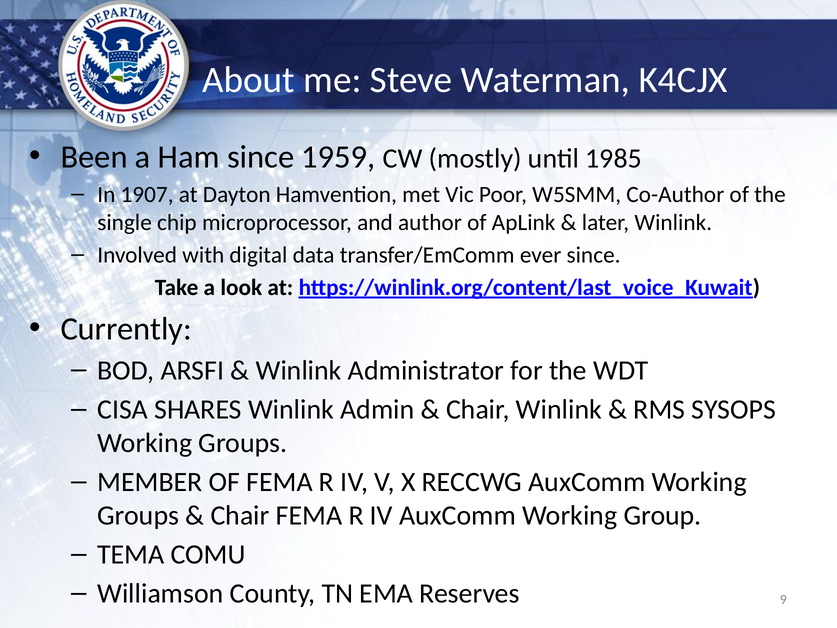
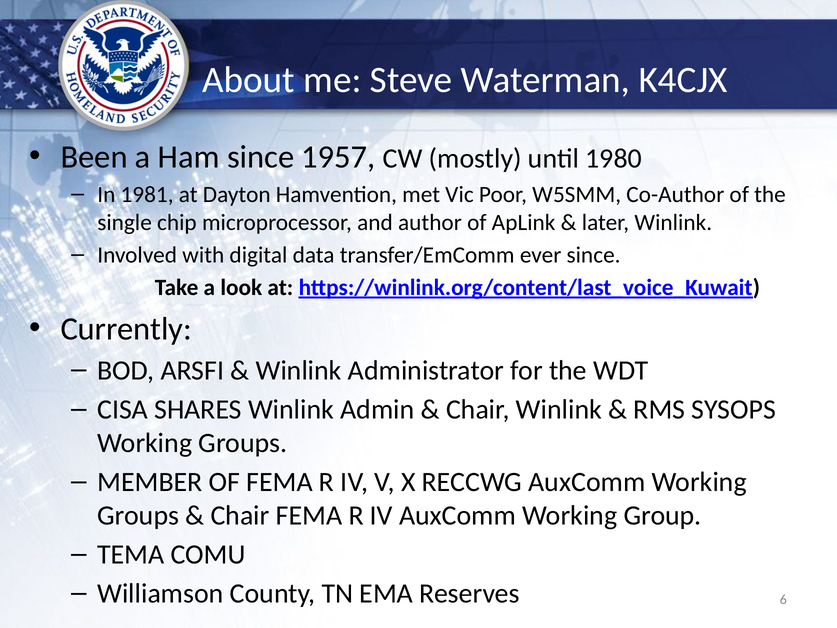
1959: 1959 -> 1957 (339, 157)
1985: 1985 -> 1980 (614, 158)
1907: 1907 -> 1981 (147, 194)
9: 9 -> 6 (783, 599)
